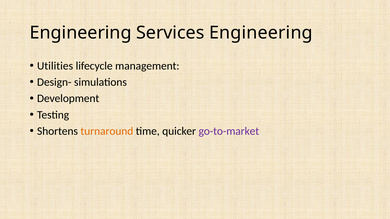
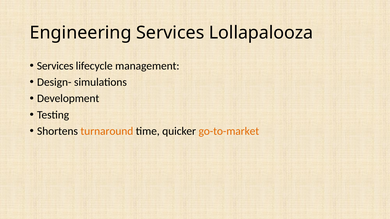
Services Engineering: Engineering -> Lollapalooza (261, 33)
Utilities: Utilities -> Services (55, 66)
go-to-market colour: purple -> orange (229, 131)
